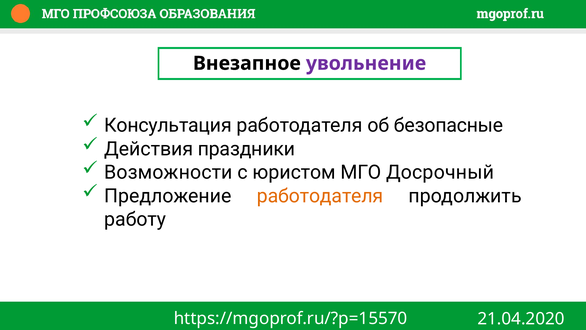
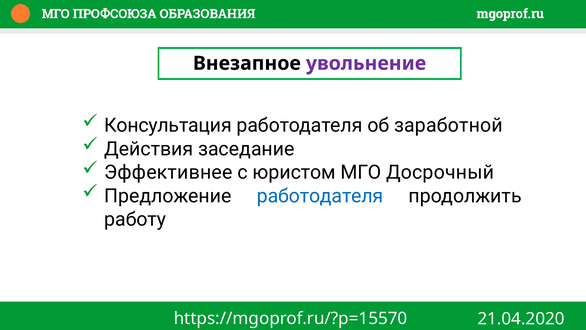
безопасные: безопасные -> заработной (448, 125)
праздники: праздники -> заседание (246, 149)
Возможности: Возможности -> Эффективнее (168, 172)
работодателя colour: orange -> blue (320, 196)
